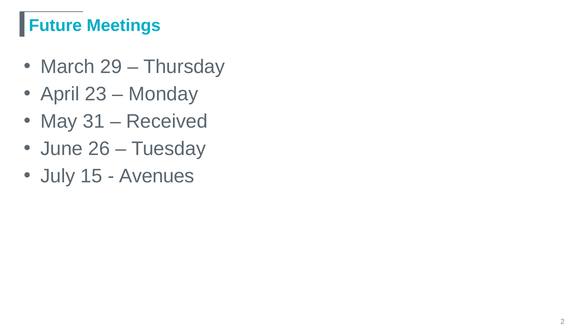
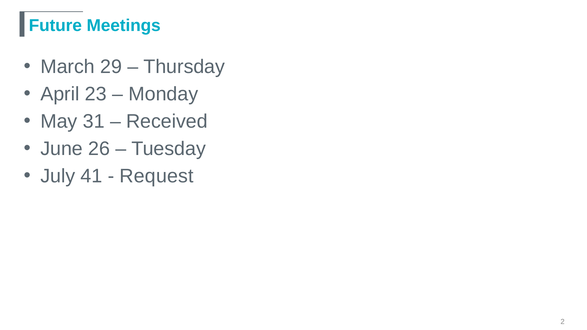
15: 15 -> 41 (92, 176)
Avenues: Avenues -> Request (157, 176)
